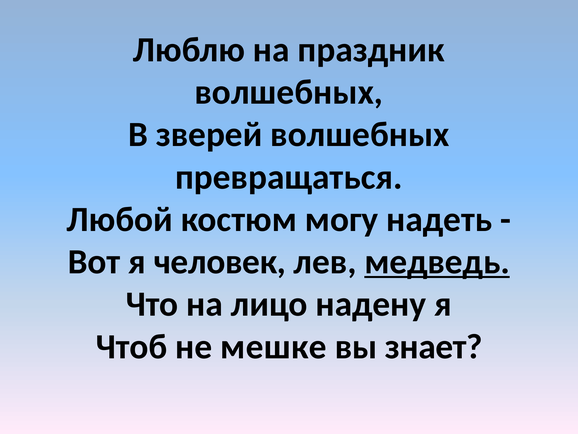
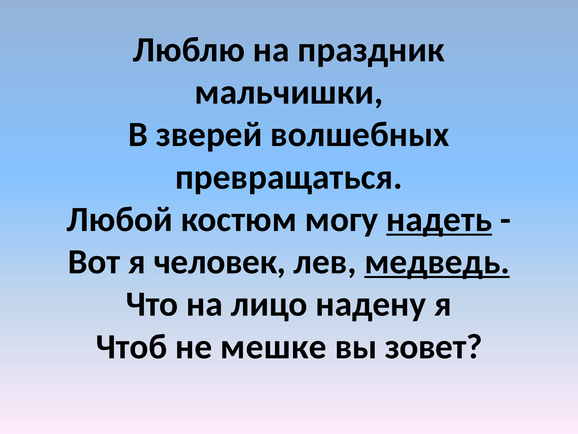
волшебных: волшебных -> мальчишки (289, 92)
надеть underline: none -> present (439, 219)
знает: знает -> зовет (434, 346)
